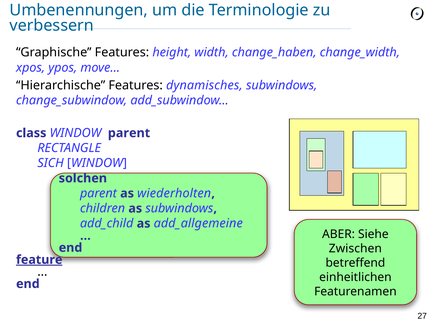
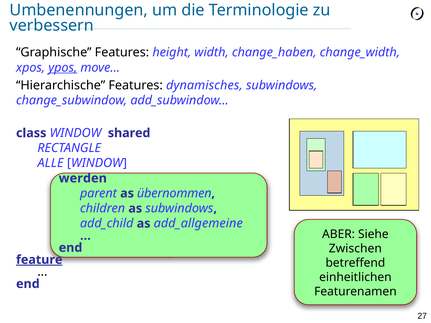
ypos underline: none -> present (63, 68)
WINDOW parent: parent -> shared (129, 133)
SICH: SICH -> ALLE (51, 163)
solchen: solchen -> werden (83, 178)
wiederholten: wiederholten -> übernommen (174, 193)
